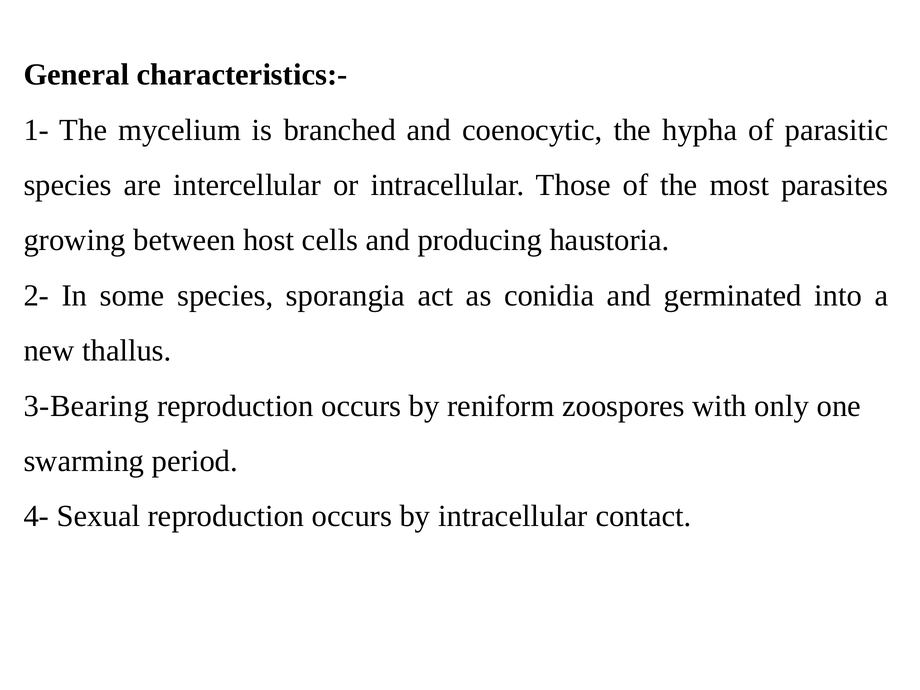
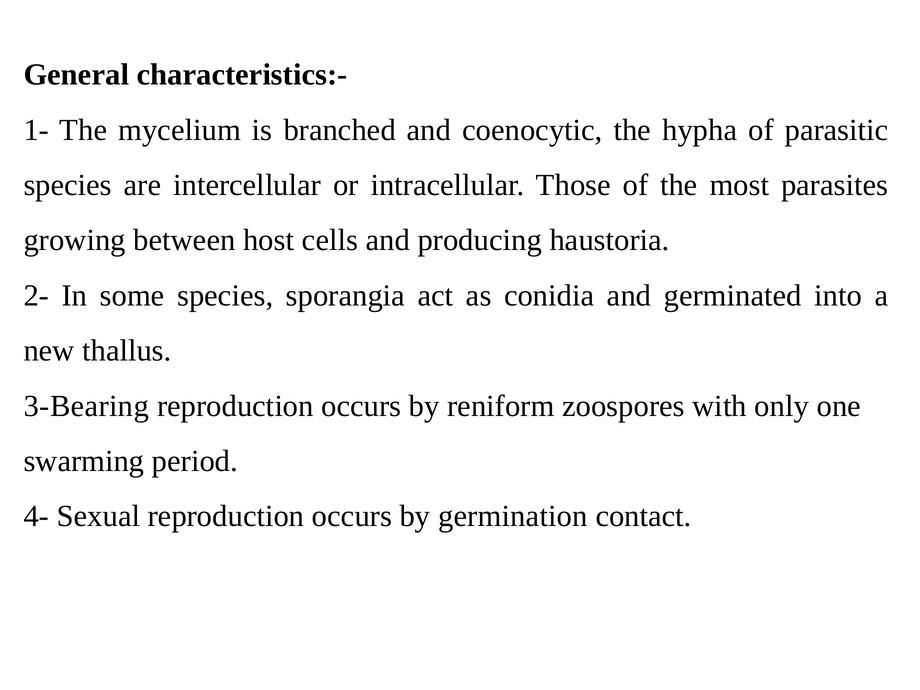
by intracellular: intracellular -> germination (513, 516)
